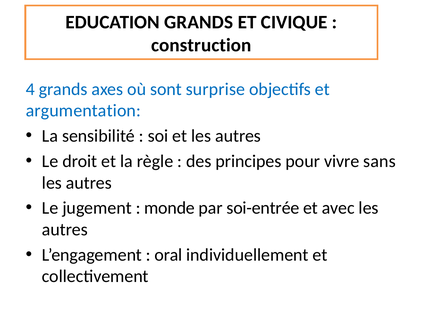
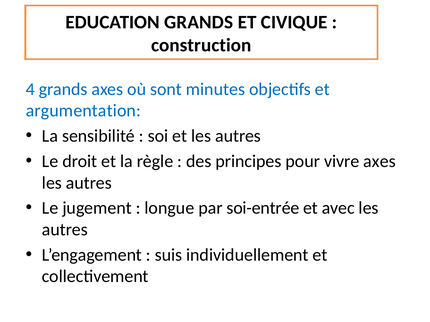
surprise: surprise -> minutes (215, 89)
vivre sans: sans -> axes (380, 162)
monde: monde -> longue (169, 208)
oral: oral -> suis (168, 255)
